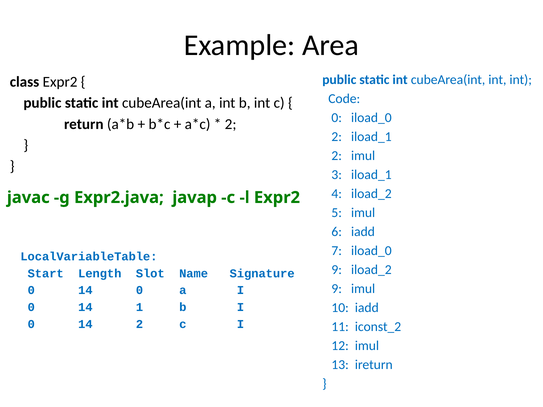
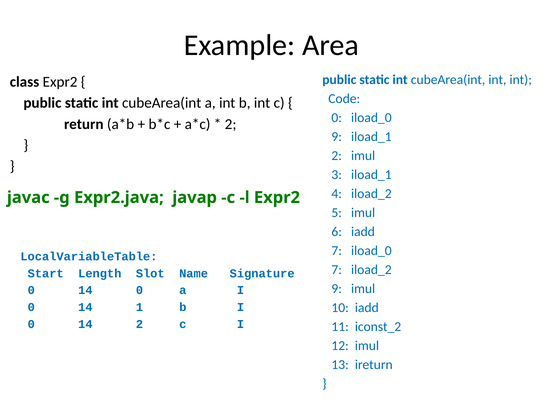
2: 2 -> 9 (337, 137)
9: 9 -> 7 (337, 270)
